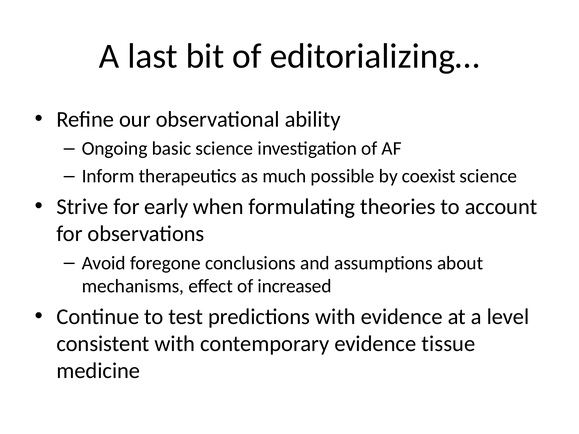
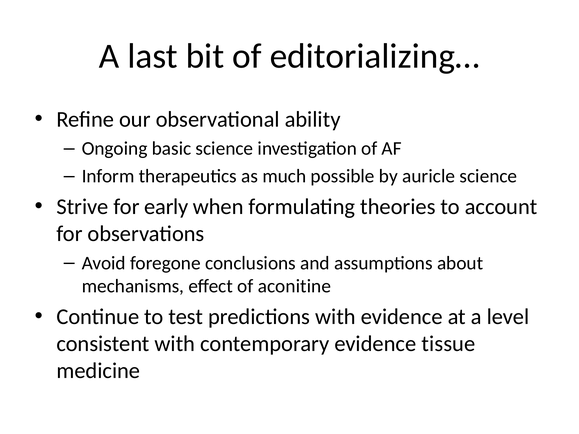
coexist: coexist -> auricle (429, 176)
increased: increased -> aconitine (294, 286)
